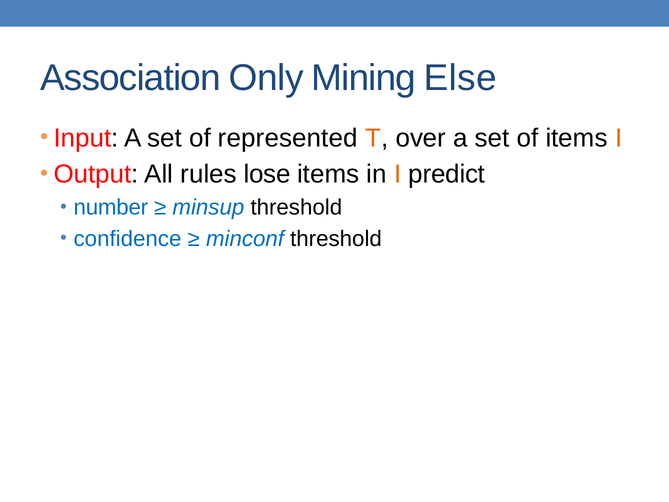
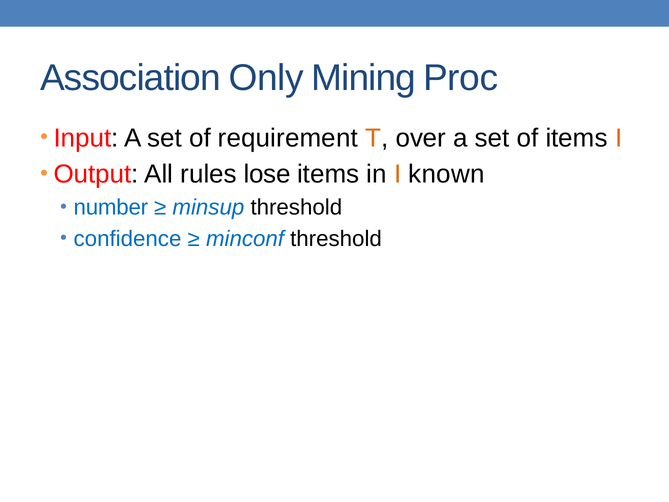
Else: Else -> Proc (461, 78)
represented: represented -> requirement (288, 138)
predict: predict -> known (447, 174)
